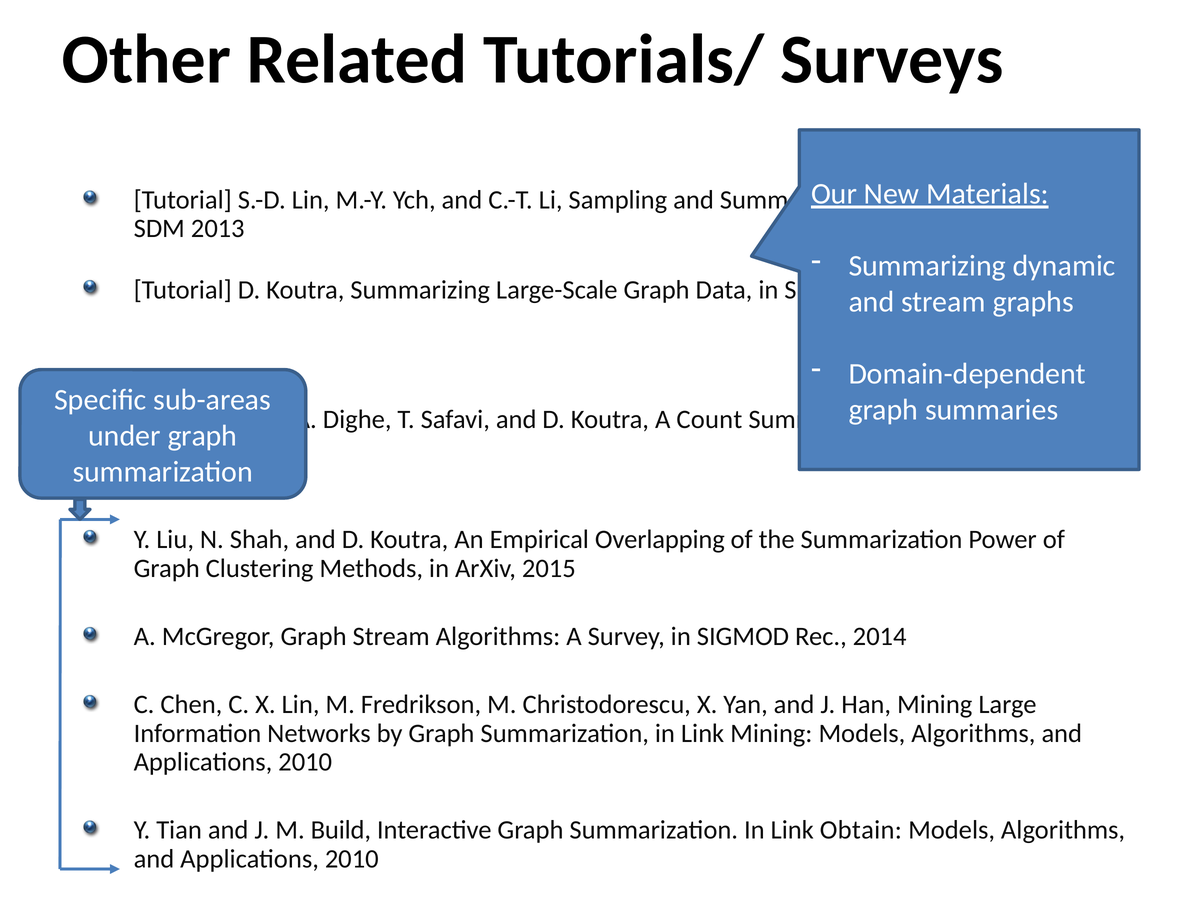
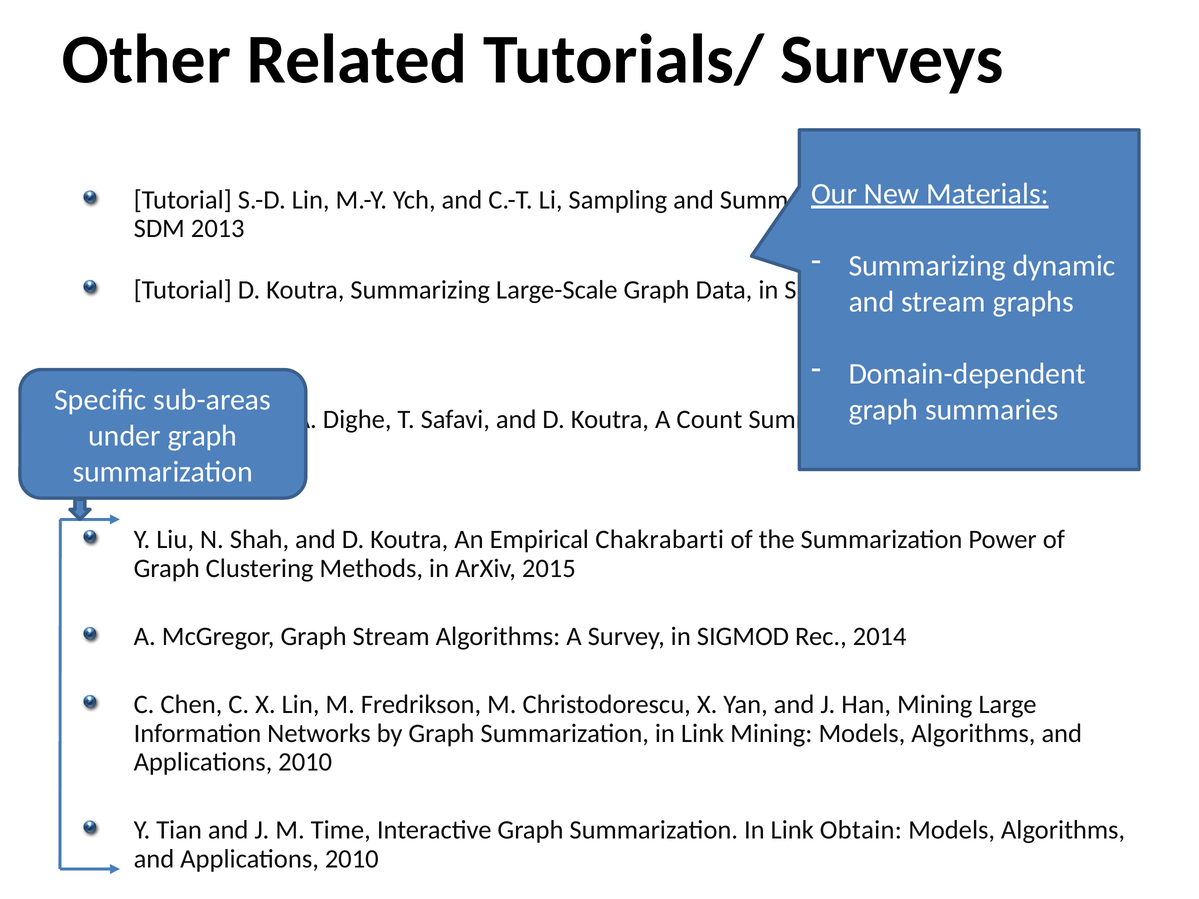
Overlapping: Overlapping -> Chakrabarti (660, 540)
Build: Build -> Time (341, 830)
